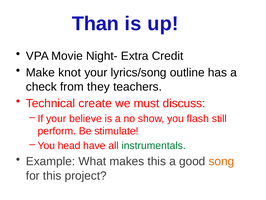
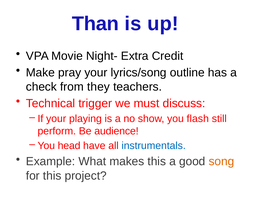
knot: knot -> pray (70, 72)
create: create -> trigger (95, 103)
believe: believe -> playing (85, 118)
stimulate: stimulate -> audience (116, 131)
instrumentals colour: green -> blue (154, 145)
